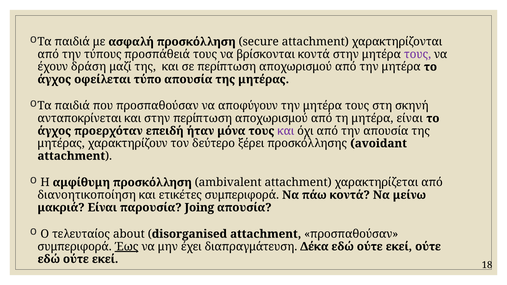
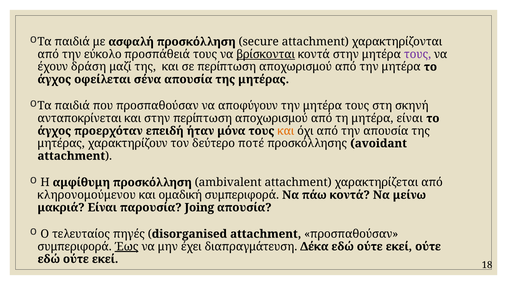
τύπους: τύπους -> εύκολο (103, 54)
βρίσκονται underline: none -> present (266, 54)
τύπο: τύπο -> σένα (148, 79)
και colour: purple -> orange (286, 131)
ξέρει: ξέρει -> ποτέ (251, 144)
διανοητικοποίηση: διανοητικοποίηση -> κληρονομούμενου (87, 195)
ετικέτες: ετικέτες -> ομαδική (180, 195)
about: about -> πηγές (129, 234)
